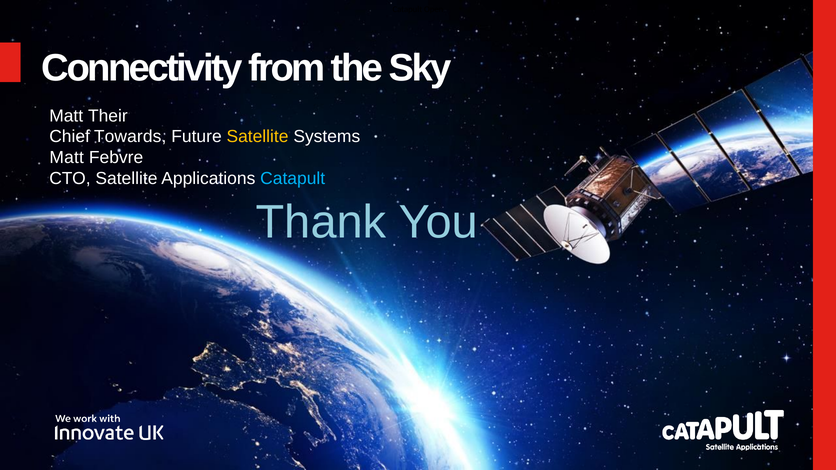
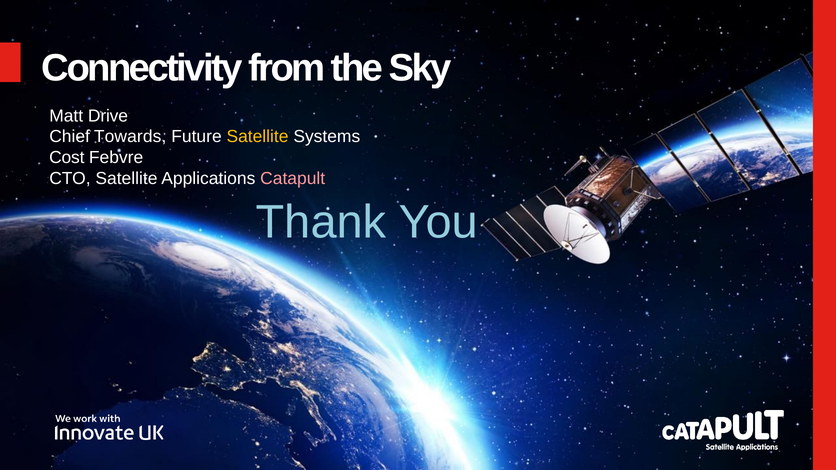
Their: Their -> Drive (108, 116)
Matt: Matt -> Cost (67, 158)
Catapult colour: light blue -> pink (293, 179)
